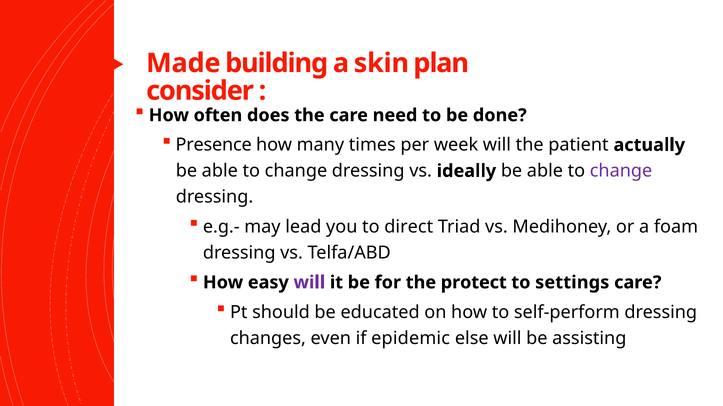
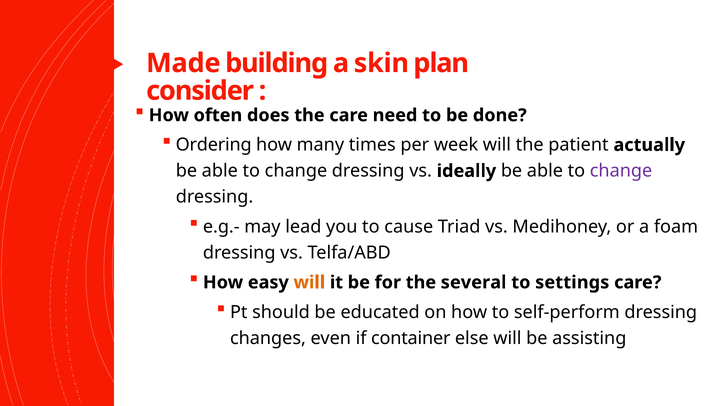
Presence: Presence -> Ordering (214, 145)
direct: direct -> cause (409, 227)
will colour: purple -> orange (309, 283)
protect: protect -> several (474, 283)
epidemic: epidemic -> container (411, 339)
